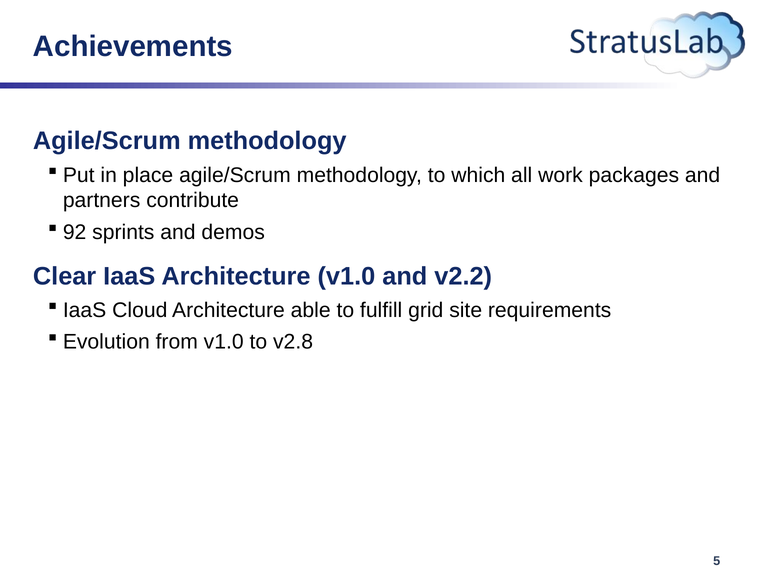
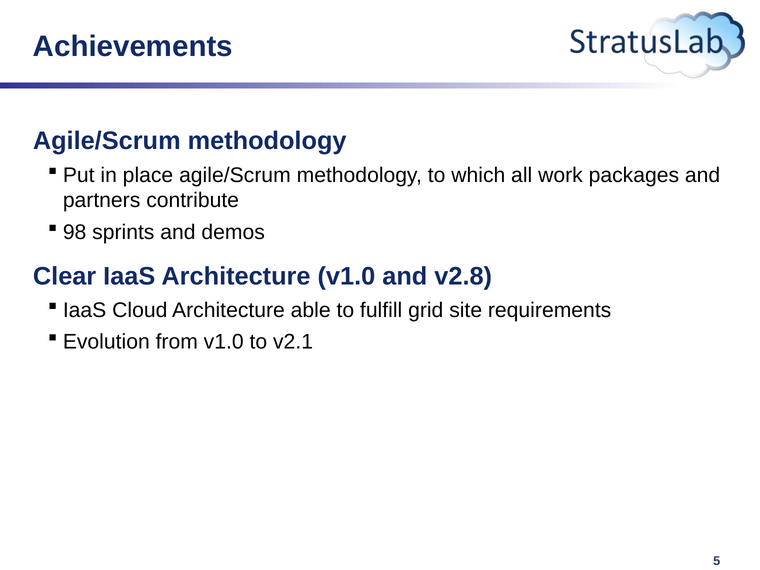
92: 92 -> 98 (75, 232)
v2.2: v2.2 -> v2.8 (463, 276)
v2.8: v2.8 -> v2.1 (293, 342)
